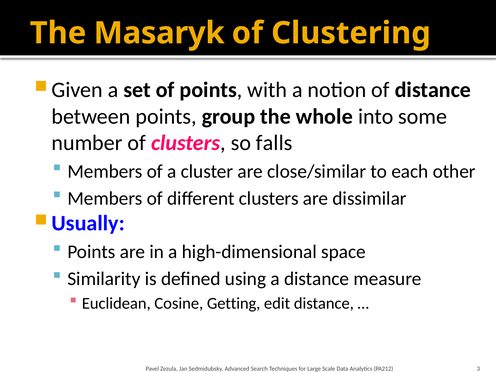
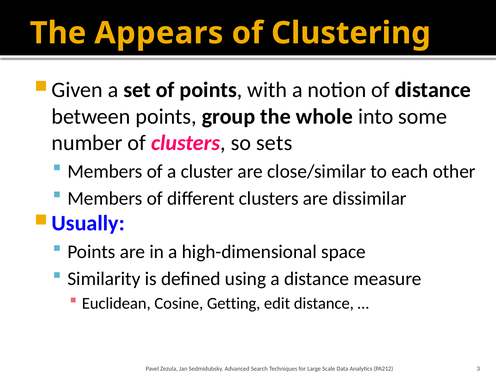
Masaryk: Masaryk -> Appears (159, 33)
falls: falls -> sets (274, 143)
